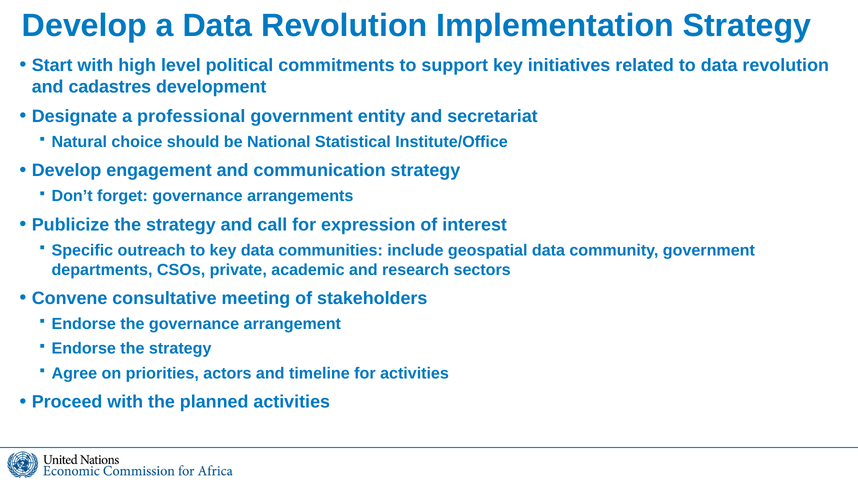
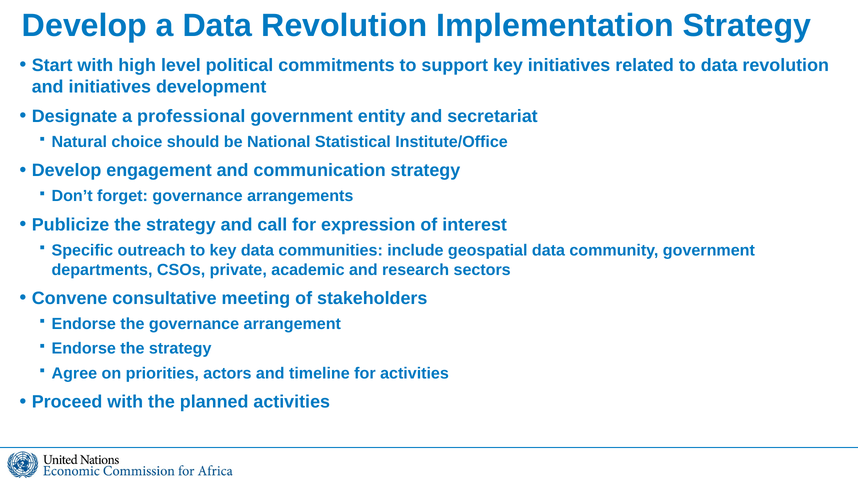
and cadastres: cadastres -> initiatives (110, 87)
